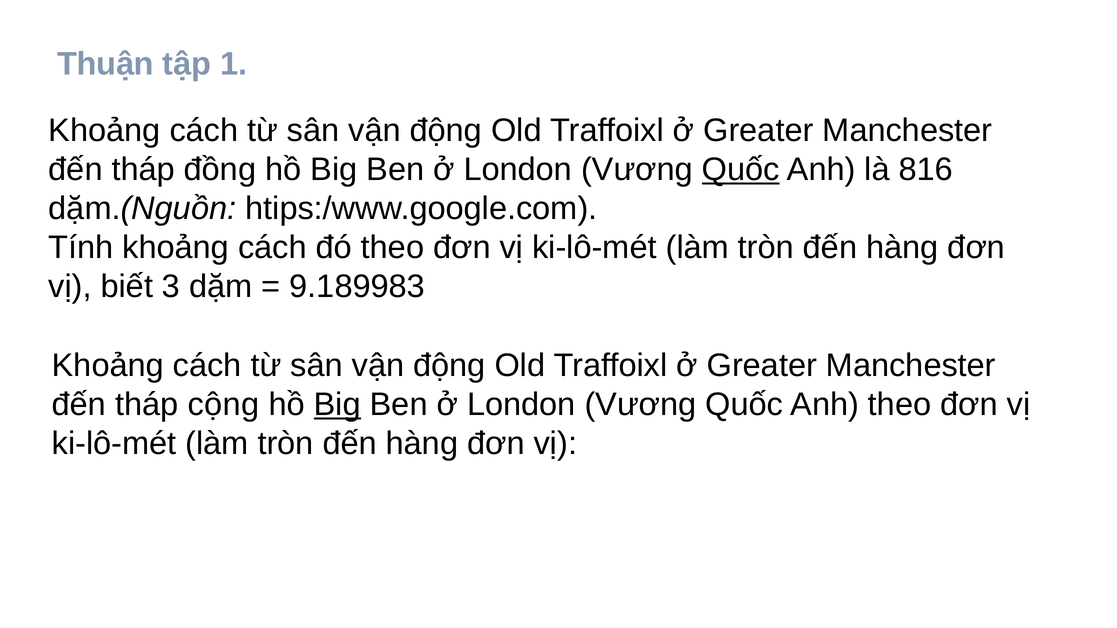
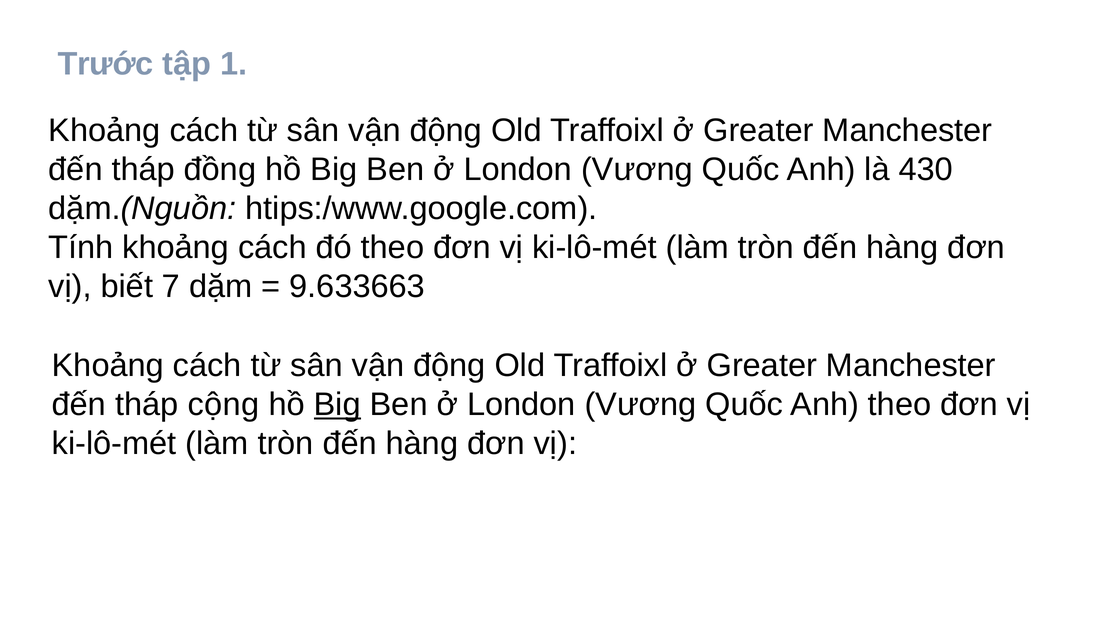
Thuận: Thuận -> Trước (106, 64)
Quốc underline: present -> none (741, 169)
816: 816 -> 430 (926, 169)
3: 3 -> 7 (171, 287)
9.189983: 9.189983 -> 9.633663 (357, 287)
